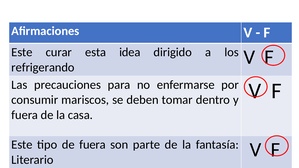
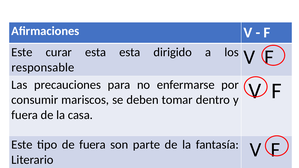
esta idea: idea -> esta (130, 52)
refrigerando: refrigerando -> responsable (43, 67)
